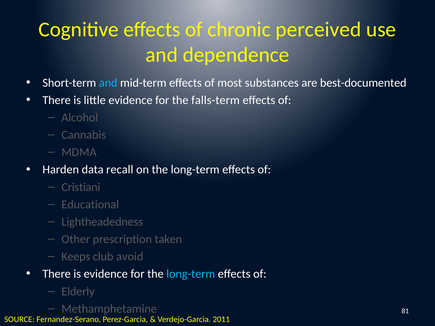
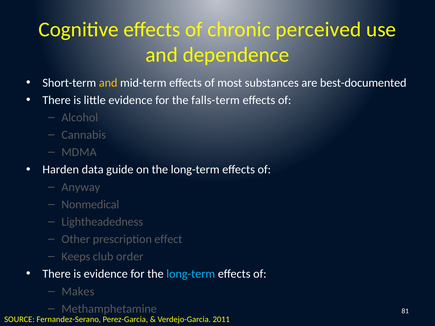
and colour: light blue -> yellow (108, 83)
recall: recall -> guide (120, 170)
Cristiani: Cristiani -> Anyway (81, 187)
Educational: Educational -> Nonmedical (90, 205)
taken: taken -> effect (168, 239)
avoid: avoid -> order (130, 257)
Elderly: Elderly -> Makes (78, 292)
